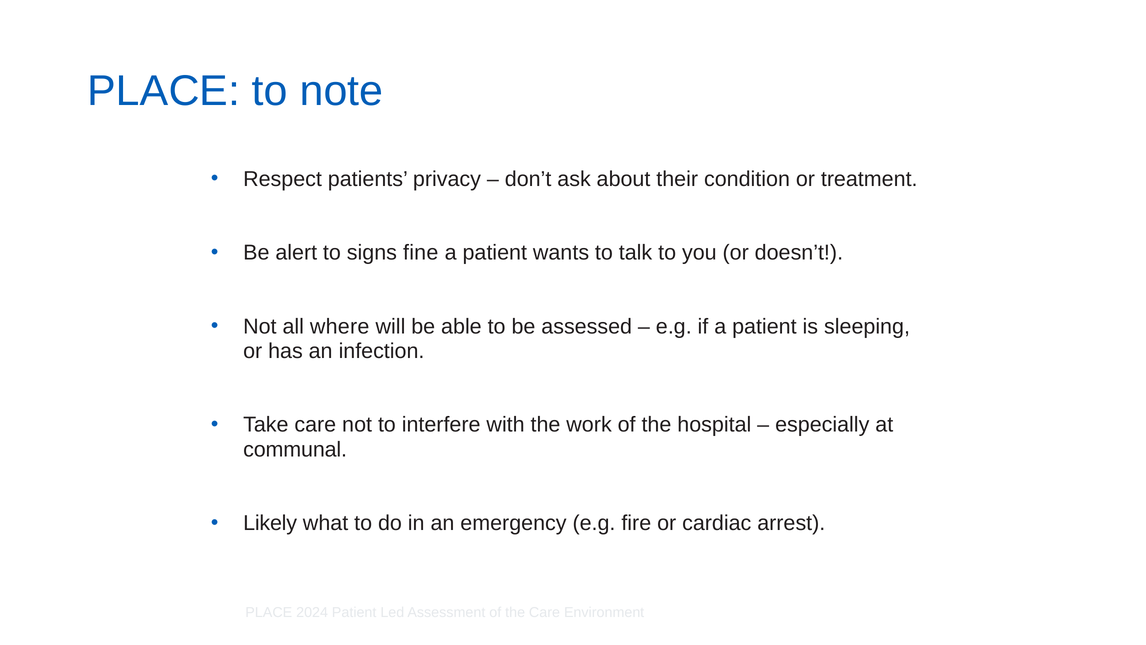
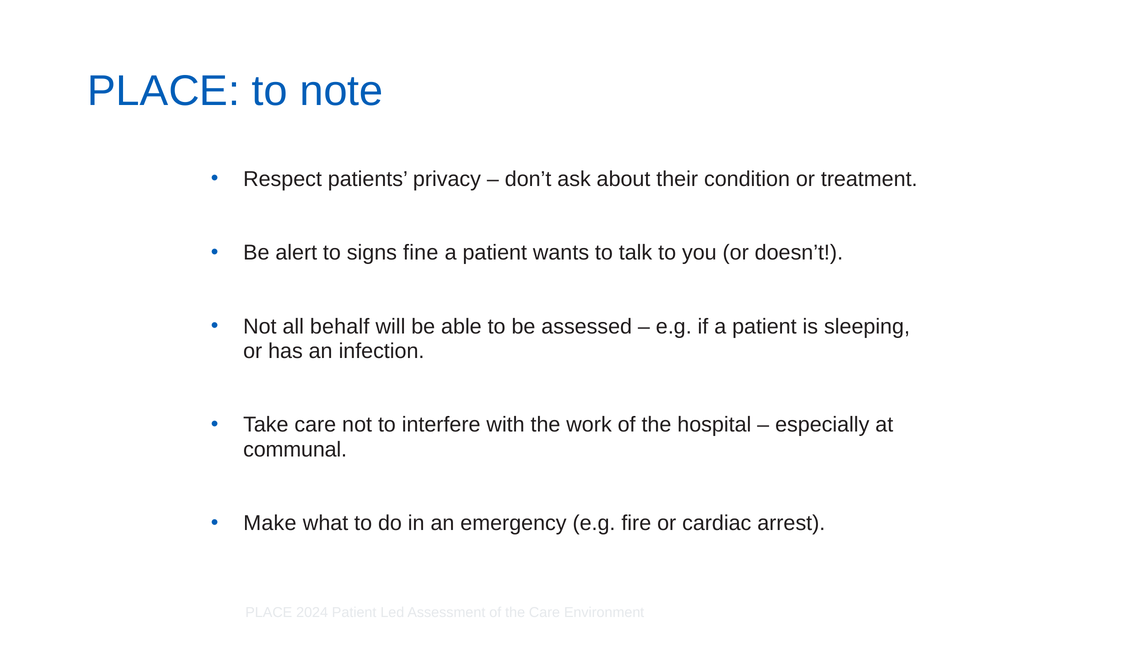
where: where -> behalf (340, 326)
Likely: Likely -> Make (270, 523)
